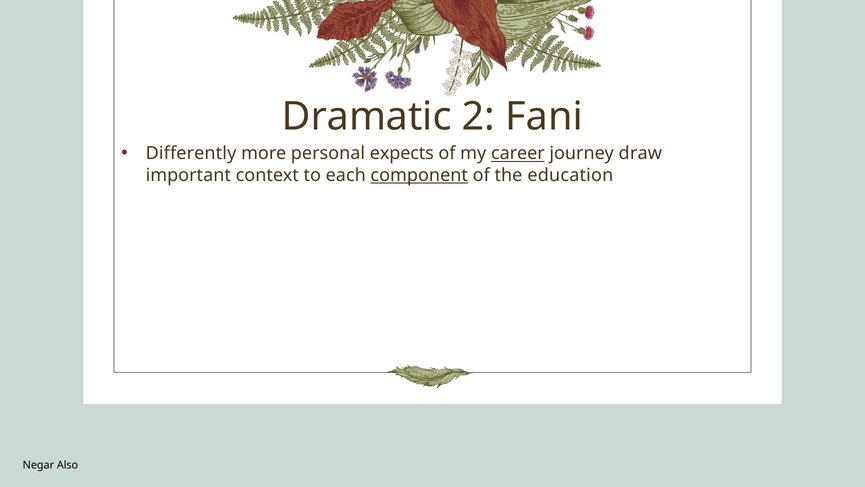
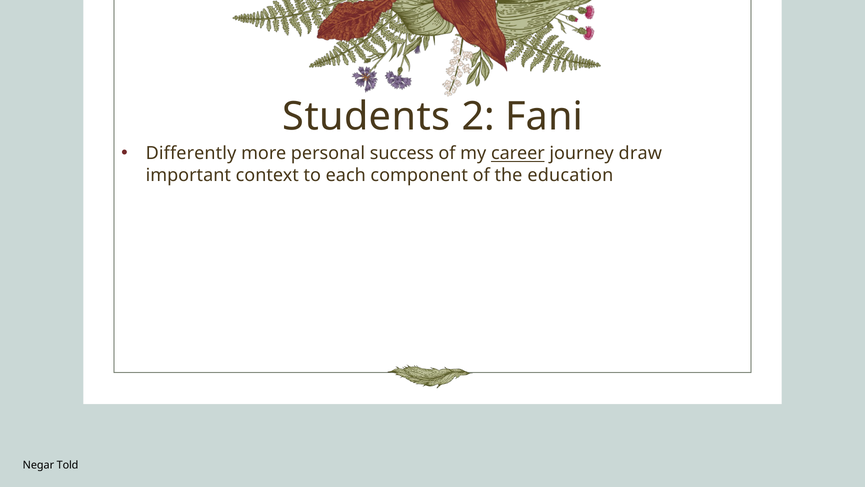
Dramatic: Dramatic -> Students (366, 116)
expects: expects -> success (402, 153)
component underline: present -> none (419, 175)
Also: Also -> Told (68, 465)
